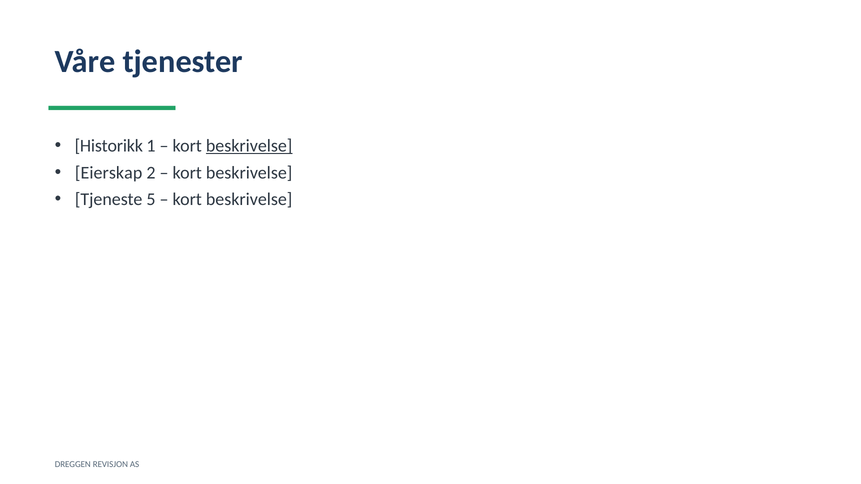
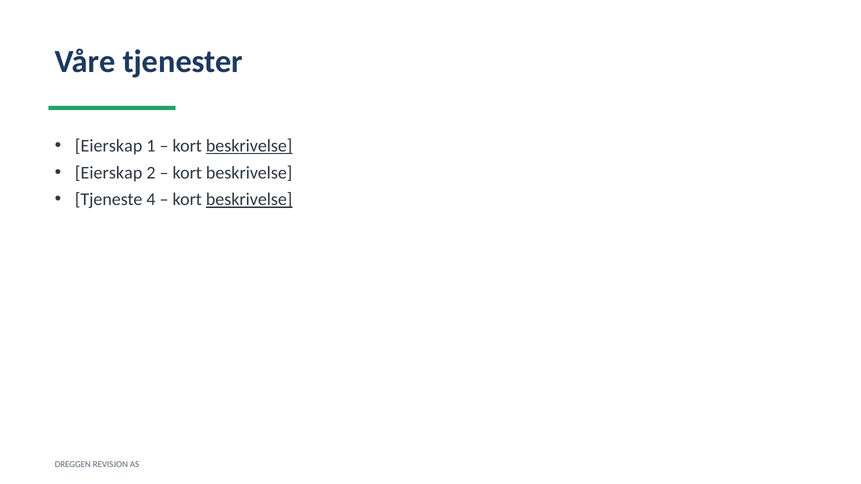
Historikk: Historikk -> Eierskap (109, 146)
5: 5 -> 4 (151, 200)
beskrivelse underline: none -> present (249, 200)
